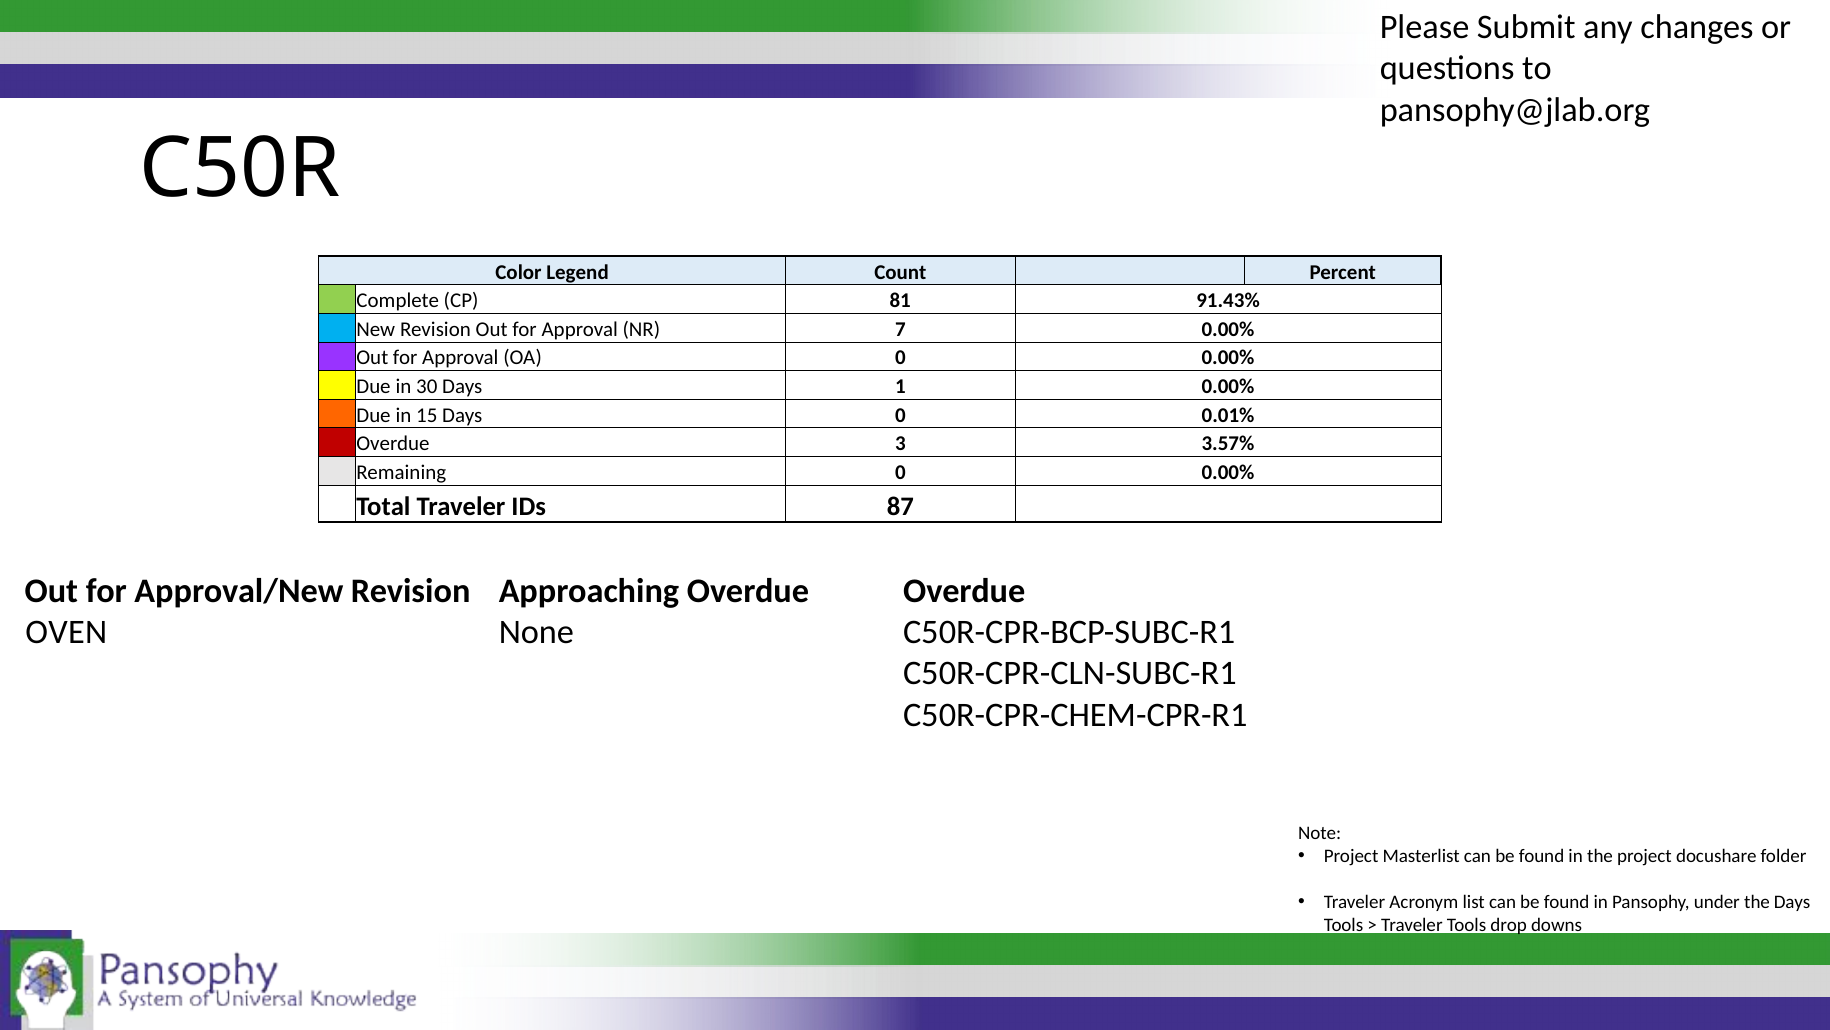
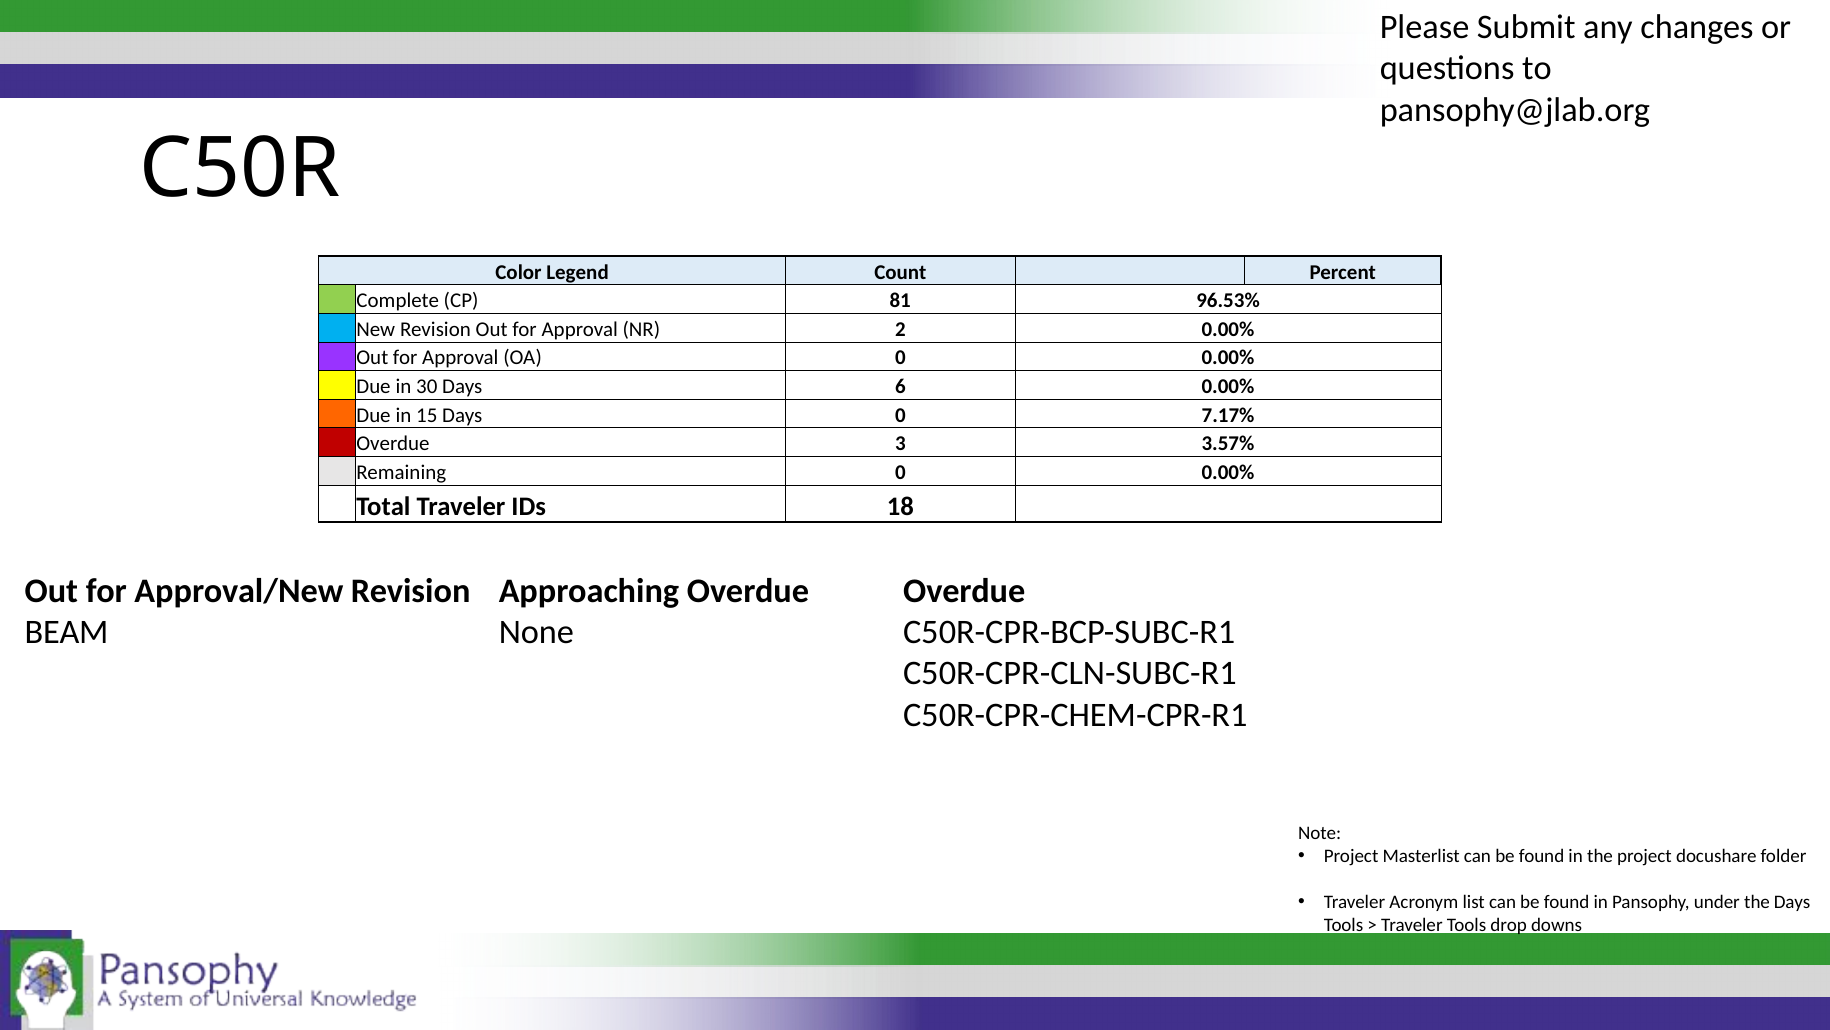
91.43%: 91.43% -> 96.53% (1228, 301)
7: 7 -> 2 (900, 329)
1: 1 -> 6 (900, 386)
0.01%: 0.01% -> 7.17% (1228, 415)
87: 87 -> 18 (900, 506)
OVEN: OVEN -> BEAM (67, 632)
